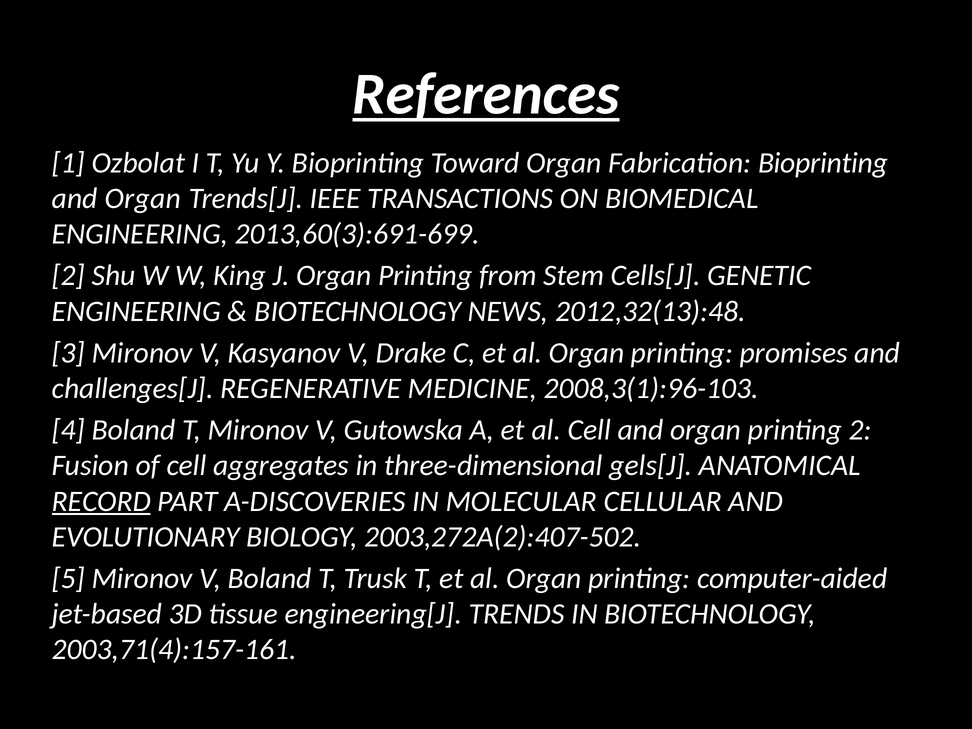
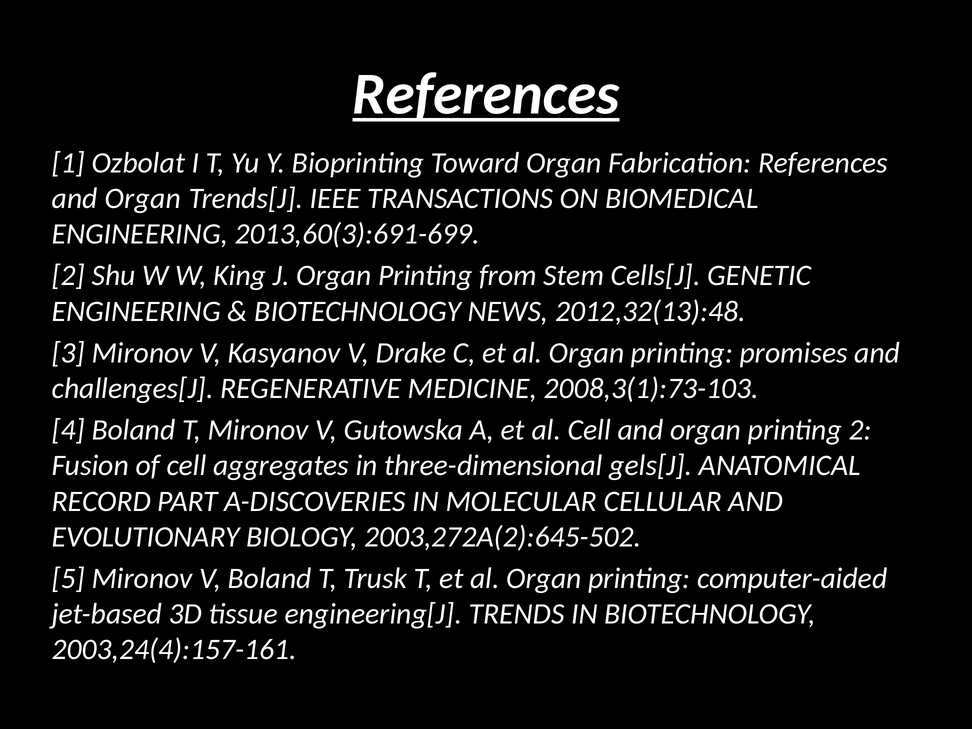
Fabrication Bioprinting: Bioprinting -> References (823, 163)
2008,3(1):96-103: 2008,3(1):96-103 -> 2008,3(1):73-103 (651, 388)
RECORD underline: present -> none (101, 501)
2003,272A(2):407-502: 2003,272A(2):407-502 -> 2003,272A(2):645-502 (503, 537)
2003,71(4):157-161: 2003,71(4):157-161 -> 2003,24(4):157-161 (174, 650)
